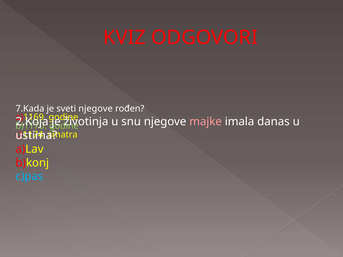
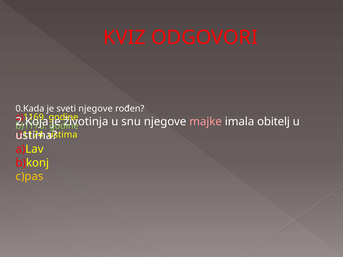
7.Kada: 7.Kada -> 0.Kada (30, 109)
danas: danas -> obitelj (274, 122)
smatra: smatra -> ustima (63, 135)
c)pas colour: light blue -> yellow (29, 177)
